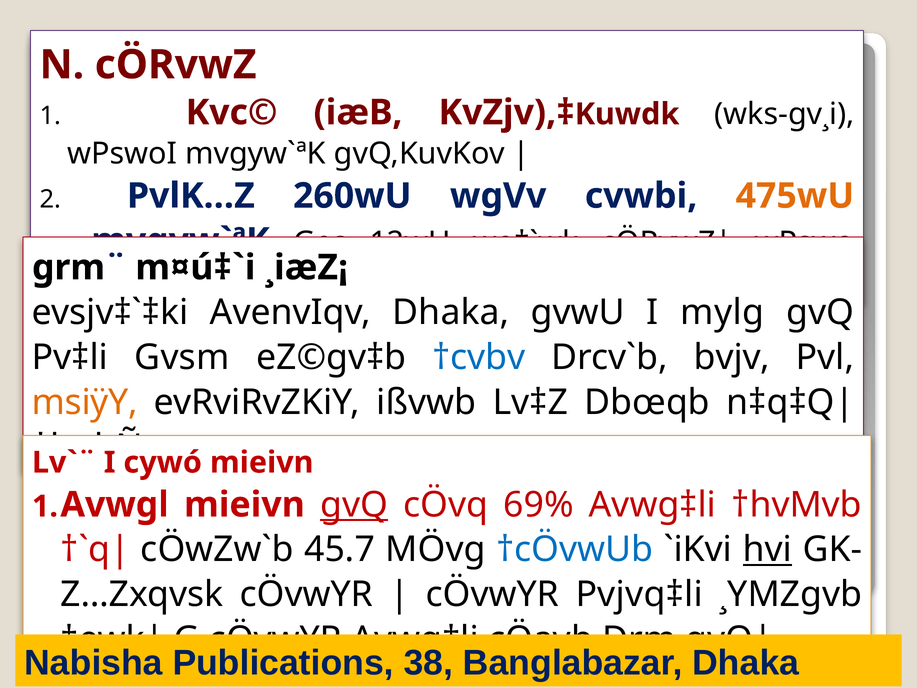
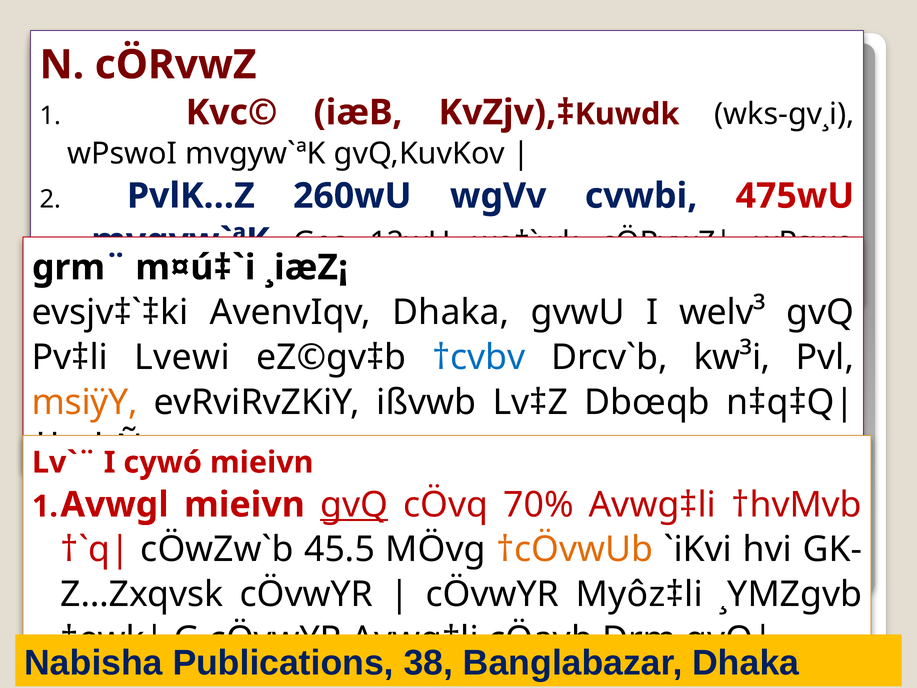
475wU colour: orange -> red (795, 196)
mylg: mylg -> welv³ (723, 312)
Gvsm: Gvsm -> Lvewi (182, 357)
bvjv: bvjv -> kw³i (732, 357)
69%: 69% -> 70% (538, 505)
45.7: 45.7 -> 45.5 (340, 550)
†cÖvwUb colour: blue -> orange (575, 550)
hvi underline: present -> none (767, 550)
Pvjvq‡li: Pvjvq‡li -> Myôz‡li (639, 594)
